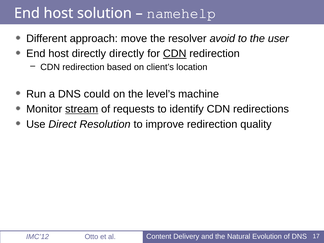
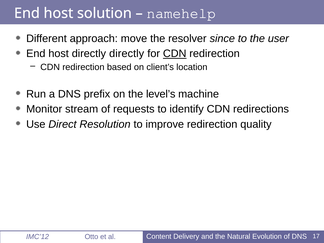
avoid: avoid -> since (222, 39)
could: could -> prefix (97, 94)
stream underline: present -> none (82, 109)
